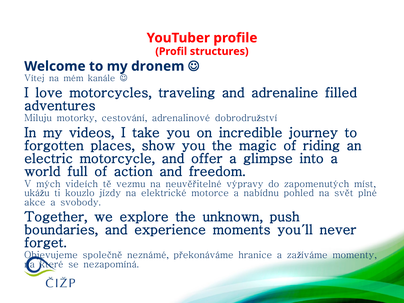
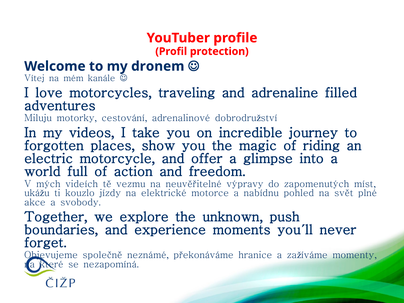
structures: structures -> protection (219, 51)
